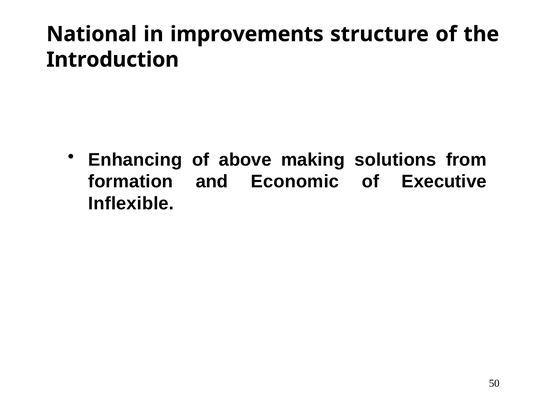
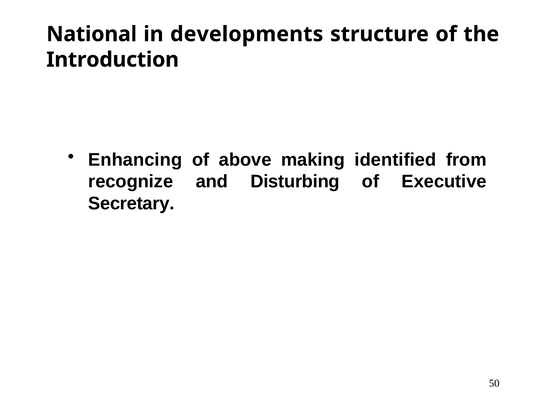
improvements: improvements -> developments (247, 34)
solutions: solutions -> identified (395, 159)
formation: formation -> recognize (131, 181)
Economic: Economic -> Disturbing (295, 181)
Inflexible: Inflexible -> Secretary (131, 203)
